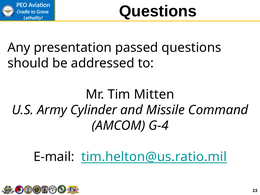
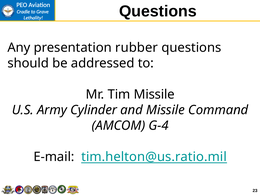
passed: passed -> rubber (137, 48)
Tim Mitten: Mitten -> Missile (154, 94)
